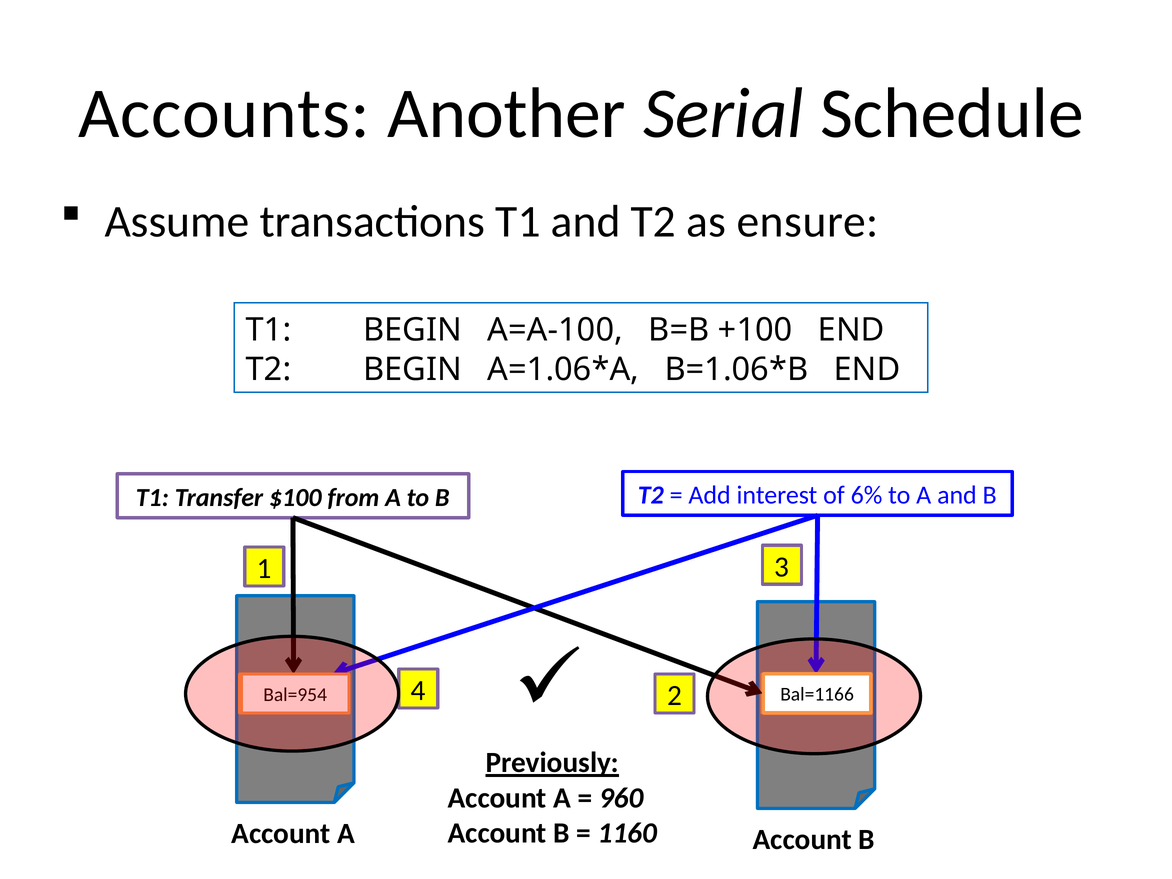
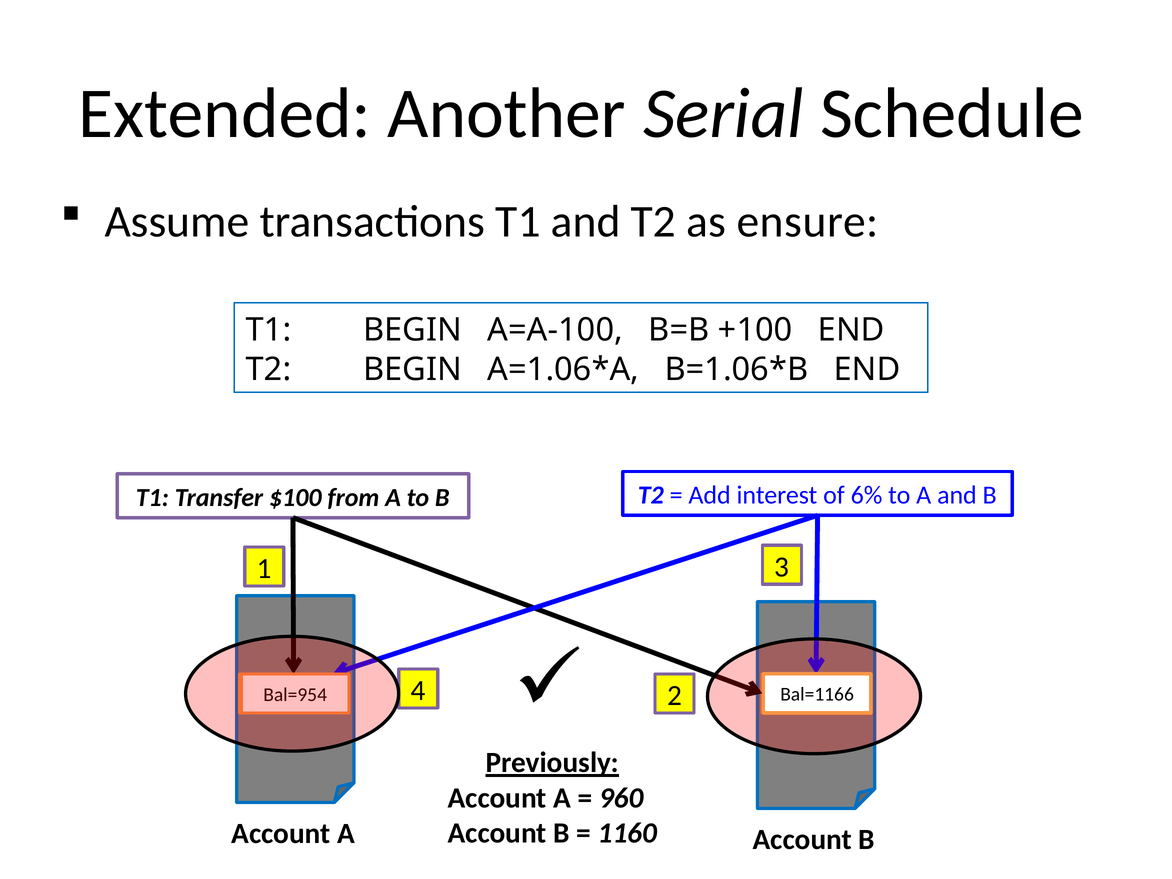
Accounts: Accounts -> Extended (225, 113)
